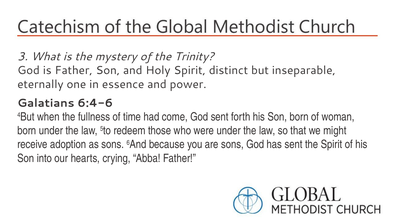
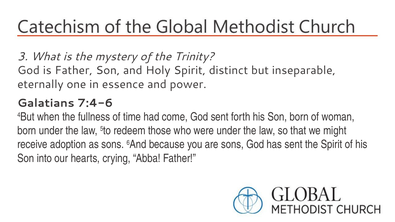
6:4-6: 6:4-6 -> 7:4-6 (95, 103)
